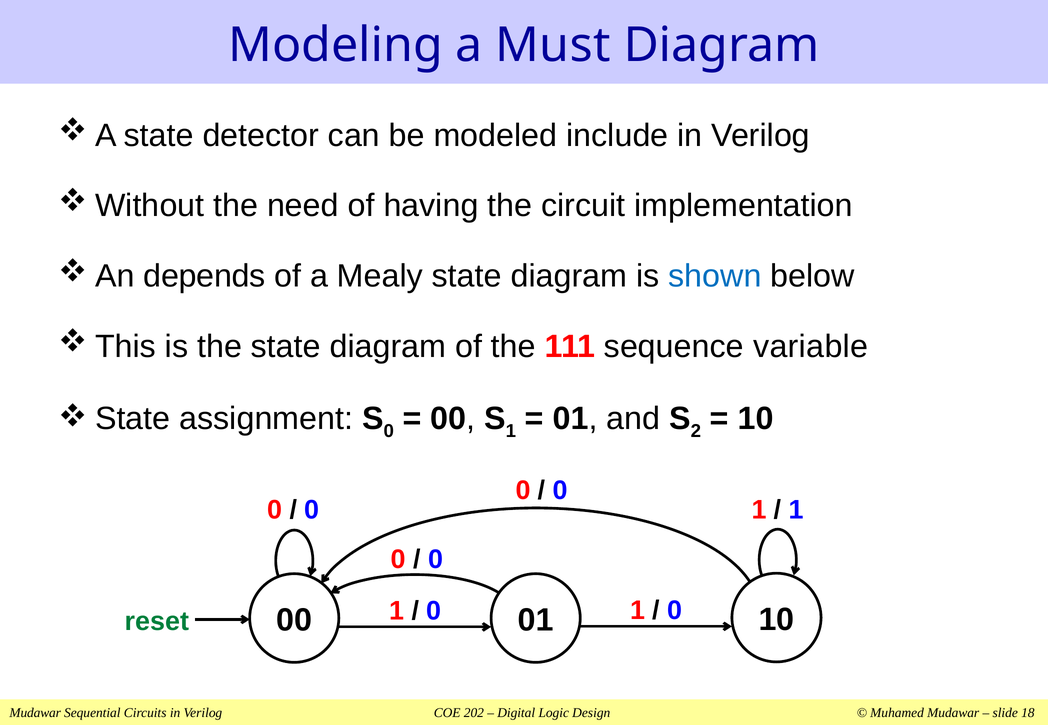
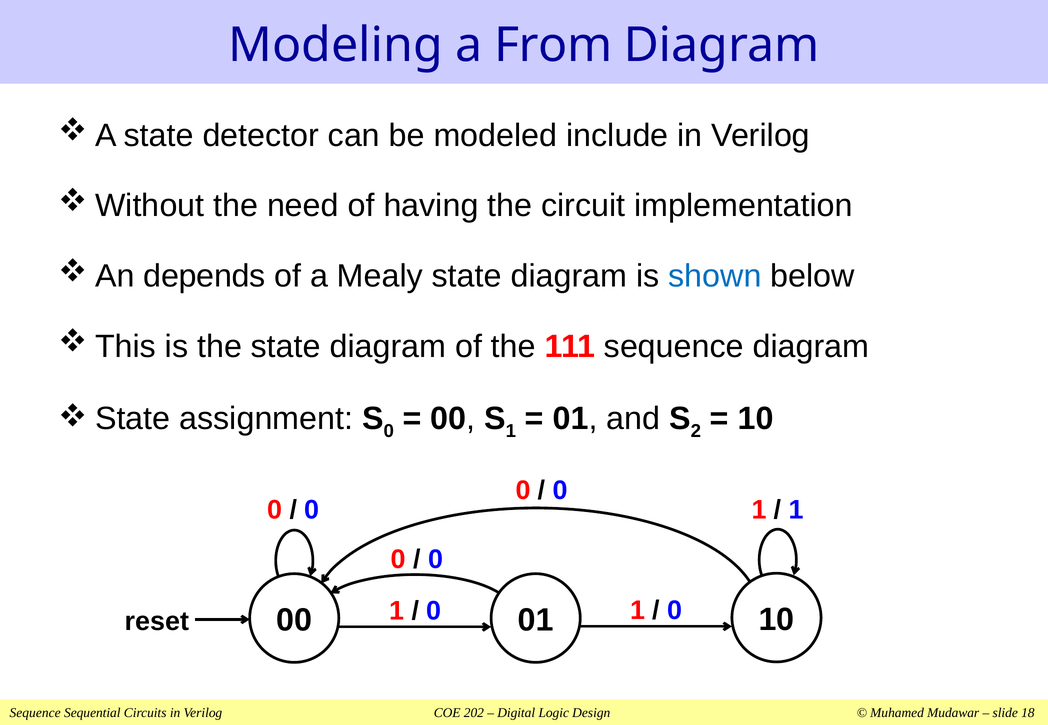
Must: Must -> From (553, 45)
sequence variable: variable -> diagram (811, 347)
reset colour: green -> black (157, 622)
Mudawar: Mudawar -> Sequence (35, 714)
